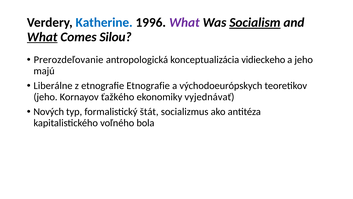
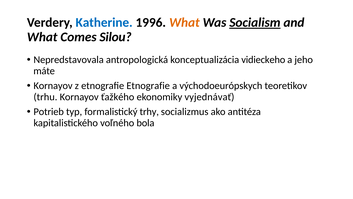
What colour: purple -> orange (184, 23)
What underline: present -> none (42, 37)
Prerozdeľovanie: Prerozdeľovanie -> Nepredstavovala (69, 60)
majú: majú -> máte (44, 71)
Liberálne: Liberálne -> Kornayov (53, 86)
jeho: jeho -> trhu (45, 97)
Nových: Nových -> Potrieb (49, 112)
štát: štát -> trhy (149, 112)
